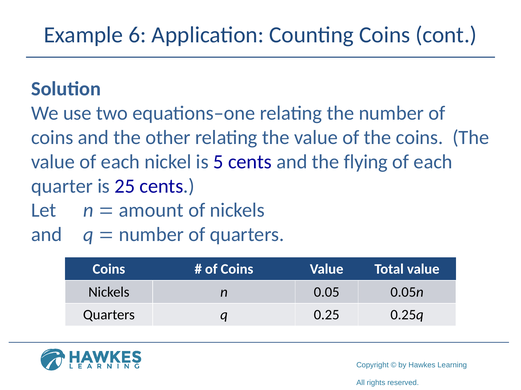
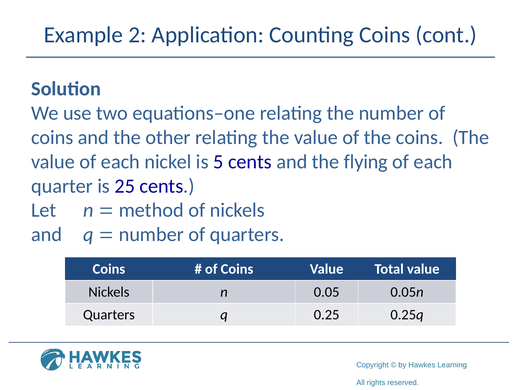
6: 6 -> 2 (137, 35)
amount: amount -> method (151, 211)
